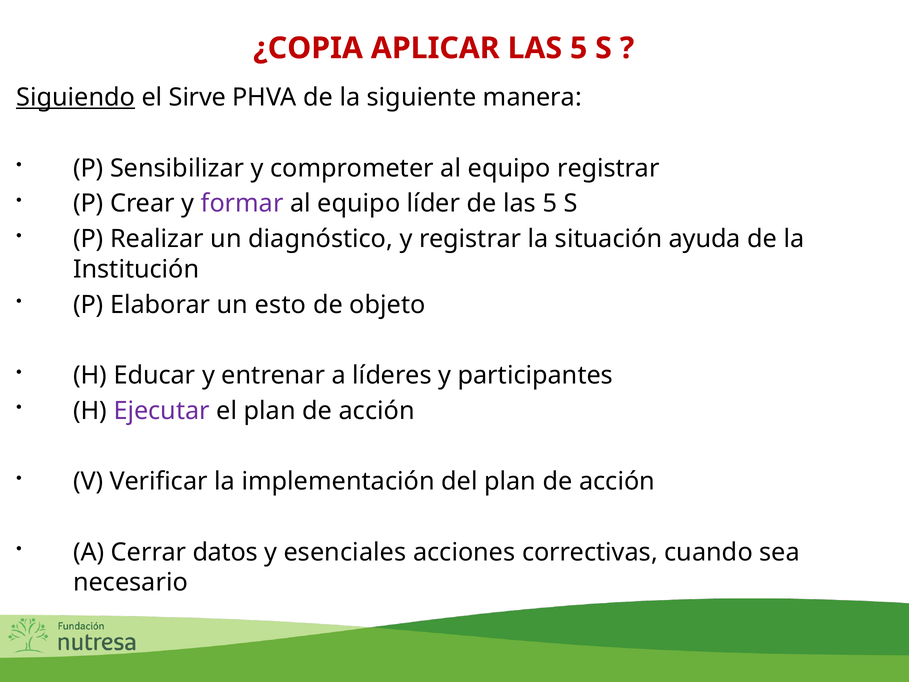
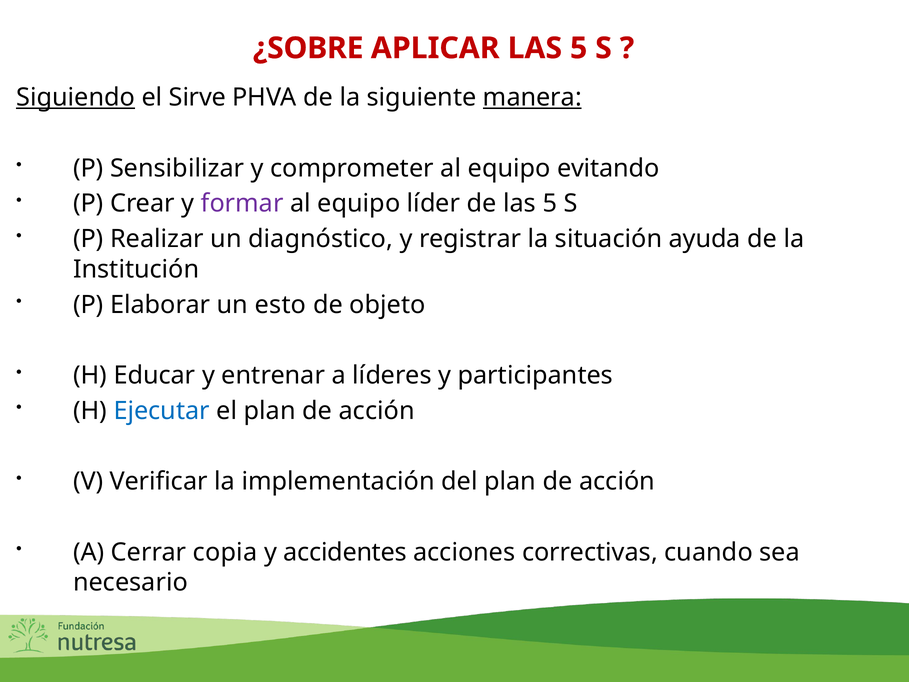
¿COPIA: ¿COPIA -> ¿SOBRE (308, 48)
manera underline: none -> present (532, 97)
equipo registrar: registrar -> evitando (608, 168)
Ejecutar colour: purple -> blue (162, 411)
datos: datos -> copia (225, 552)
esenciales: esenciales -> accidentes (345, 552)
